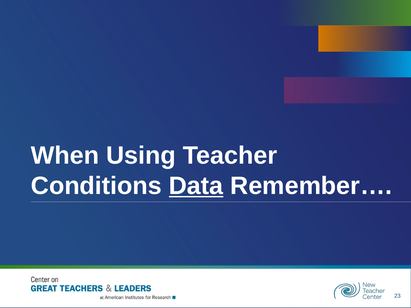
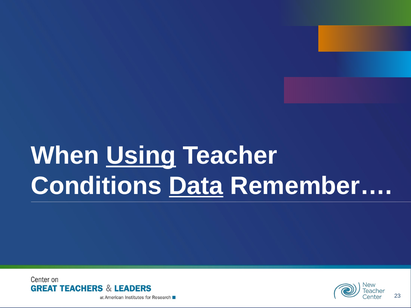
Using underline: none -> present (141, 156)
